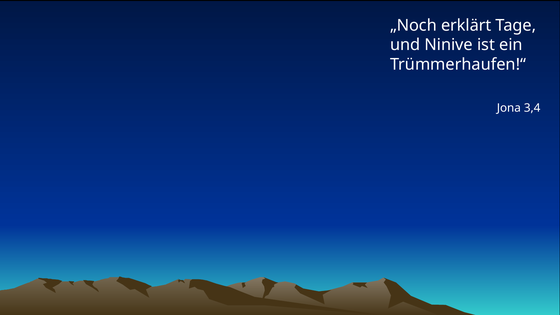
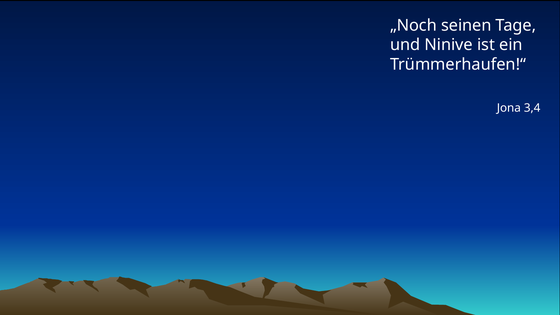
erklärt: erklärt -> seinen (466, 25)
